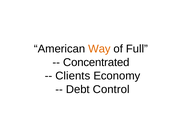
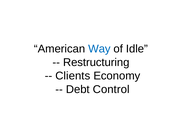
Way colour: orange -> blue (99, 49)
Full: Full -> Idle (137, 49)
Concentrated: Concentrated -> Restructuring (96, 62)
